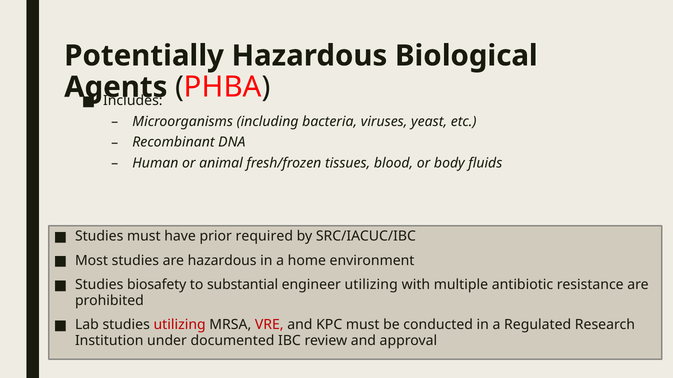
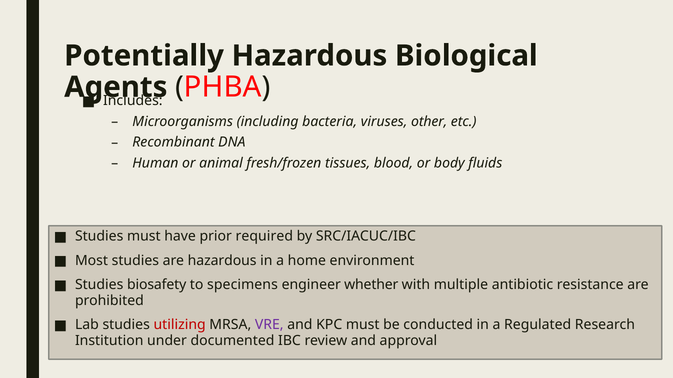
yeast: yeast -> other (429, 122)
substantial: substantial -> specimens (242, 285)
engineer utilizing: utilizing -> whether (371, 285)
VRE colour: red -> purple (269, 325)
